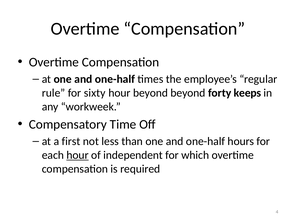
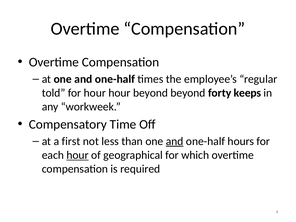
rule: rule -> told (54, 93)
for sixty: sixty -> hour (95, 93)
and underline: none -> present (175, 141)
independent: independent -> geographical (133, 155)
